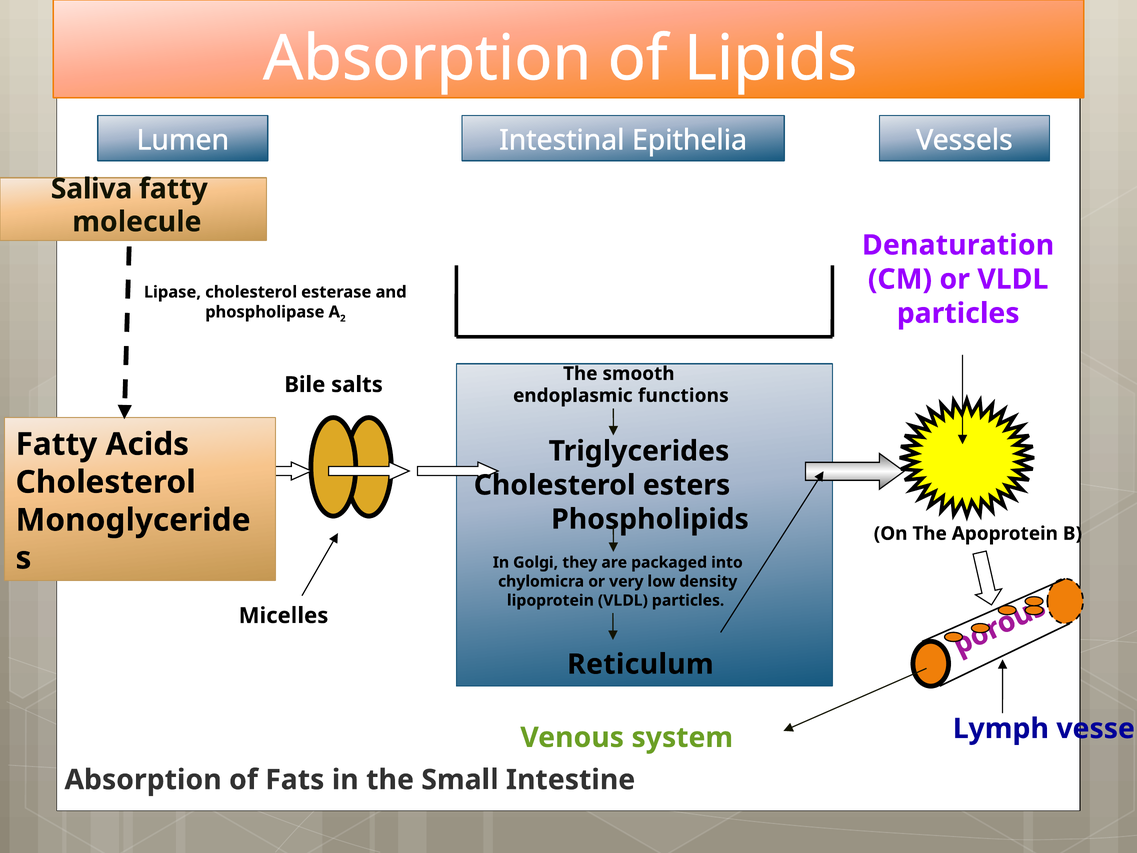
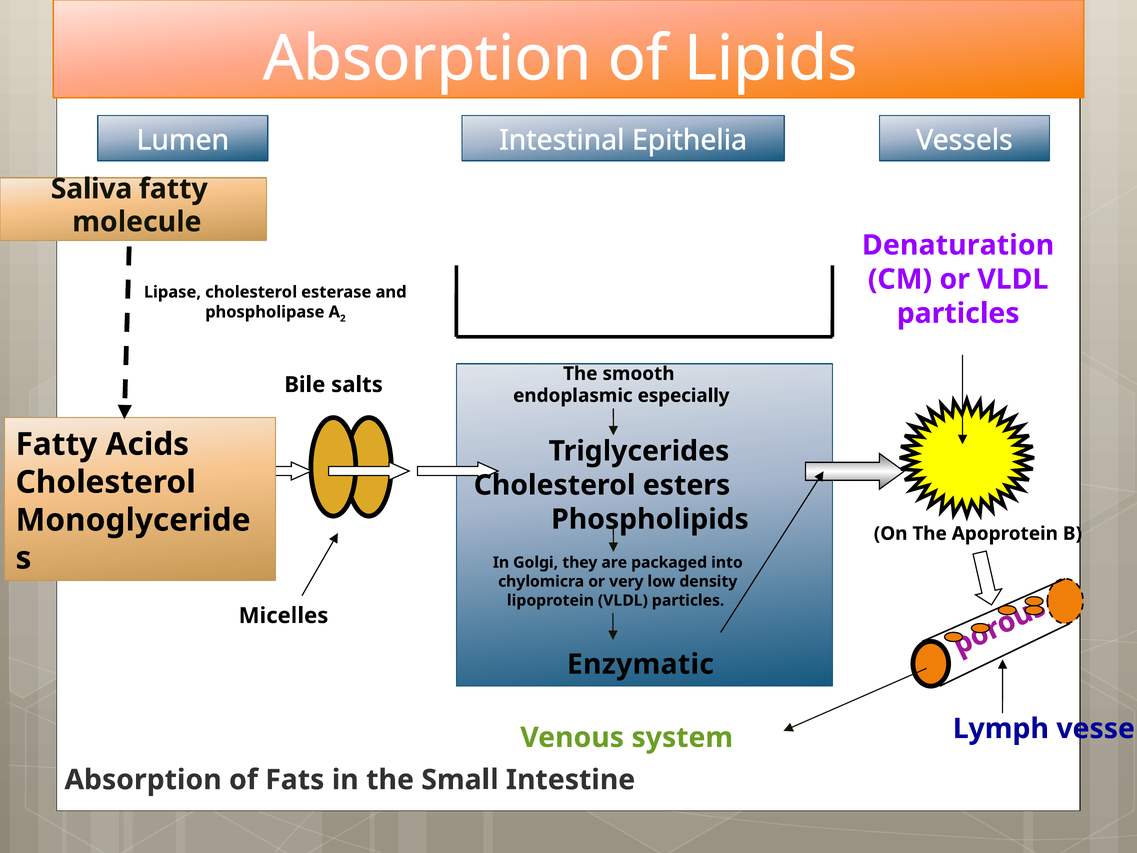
functions: functions -> especially (684, 396)
Reticulum: Reticulum -> Enzymatic (640, 664)
